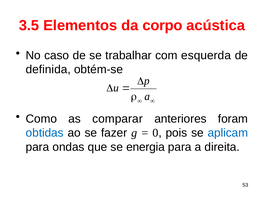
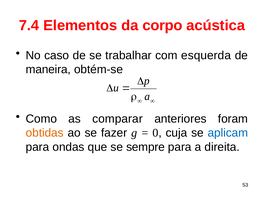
3.5: 3.5 -> 7.4 (29, 25)
definida: definida -> maneira (48, 69)
obtidas colour: blue -> orange (45, 133)
pois: pois -> cuja (176, 133)
energia: energia -> sempre (146, 147)
